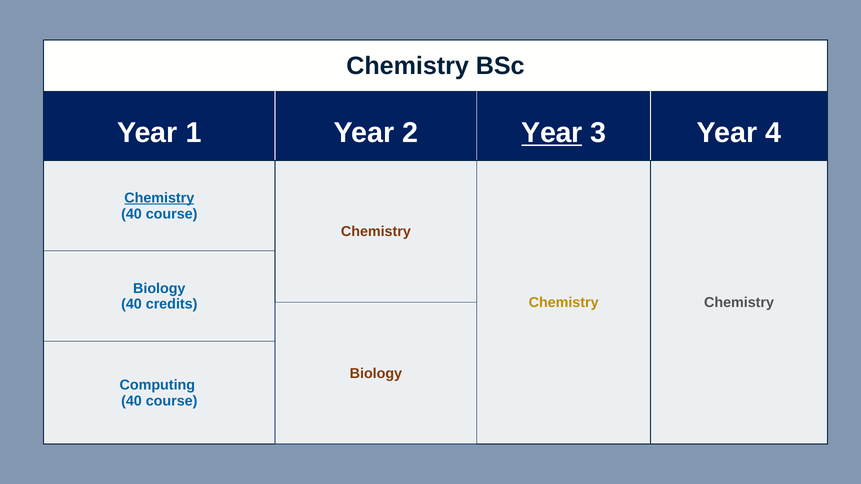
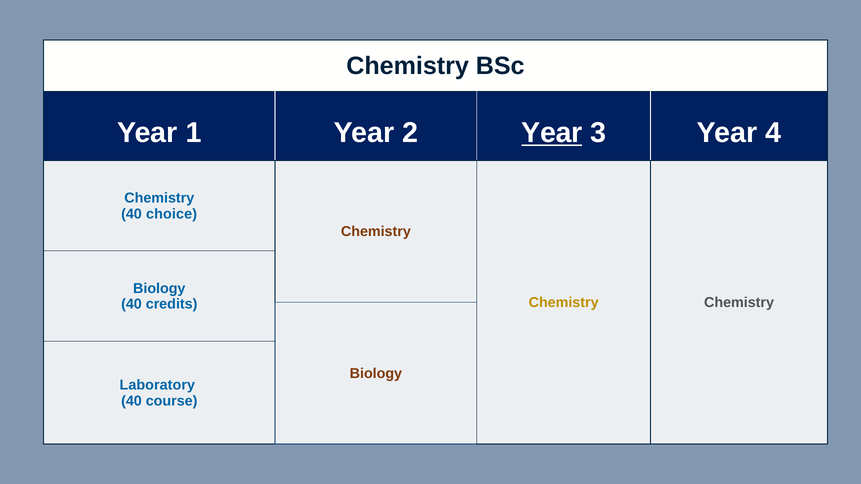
Chemistry underline: present -> none (159, 198)
course: course -> choice (172, 214)
Computing: Computing -> Laboratory (157, 385)
